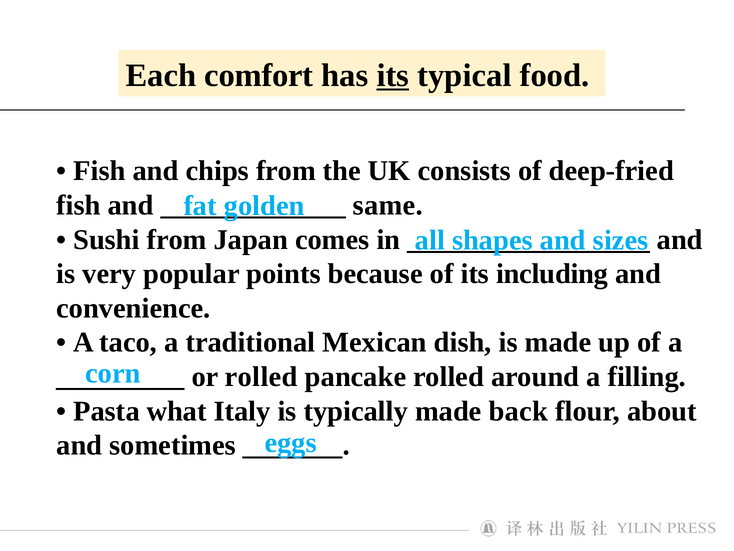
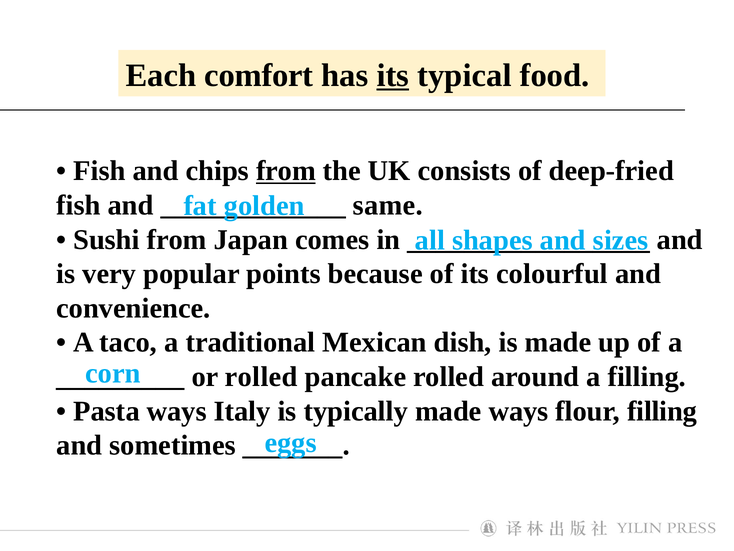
from underline: none -> present (286, 171)
including: including -> colourful (552, 274)
Pasta what: what -> ways (177, 411)
made back: back -> ways (519, 411)
flour about: about -> filling (662, 411)
